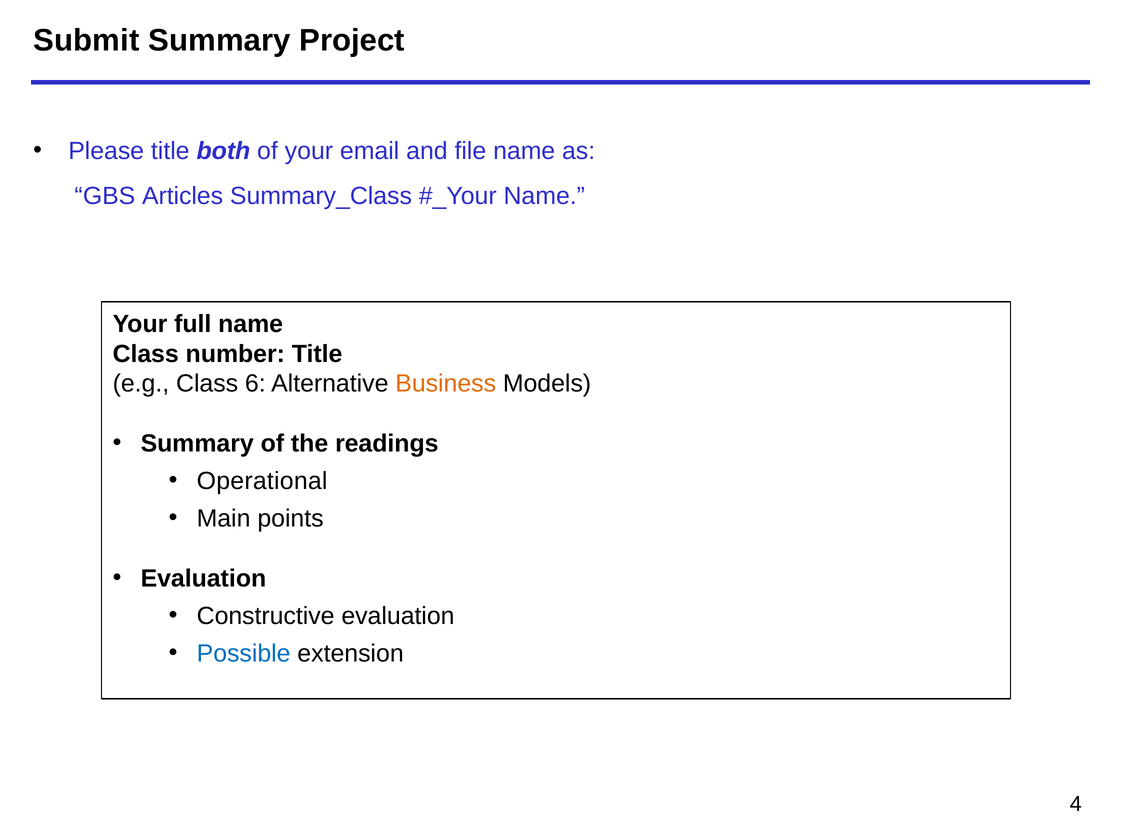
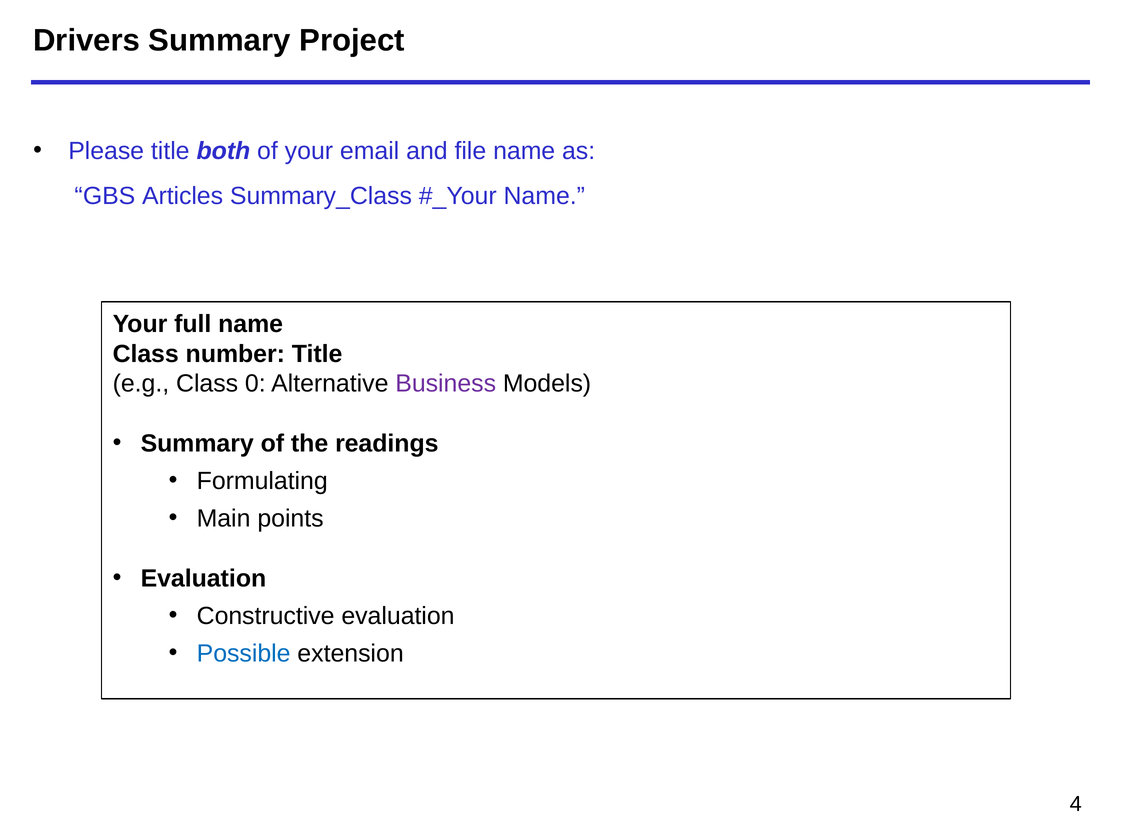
Submit: Submit -> Drivers (86, 41)
6: 6 -> 0 (255, 384)
Business colour: orange -> purple (446, 384)
Operational: Operational -> Formulating (262, 481)
